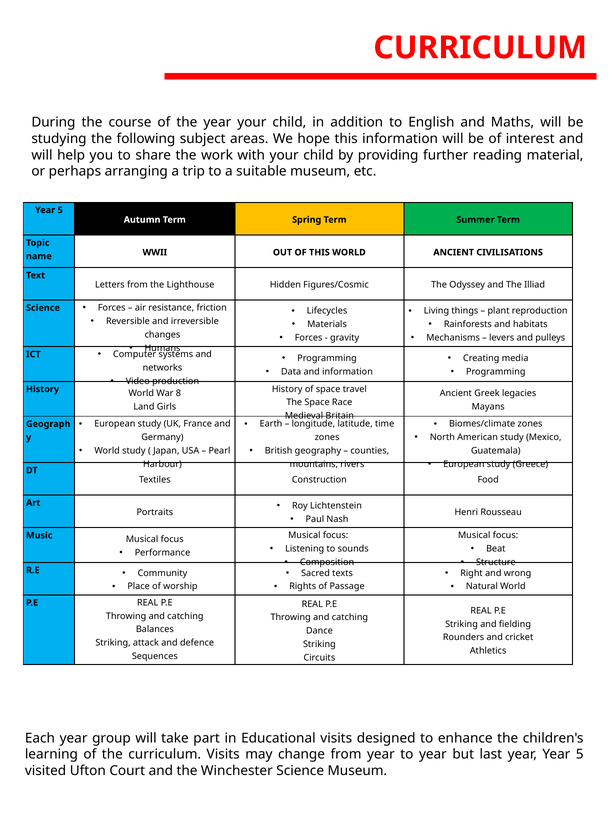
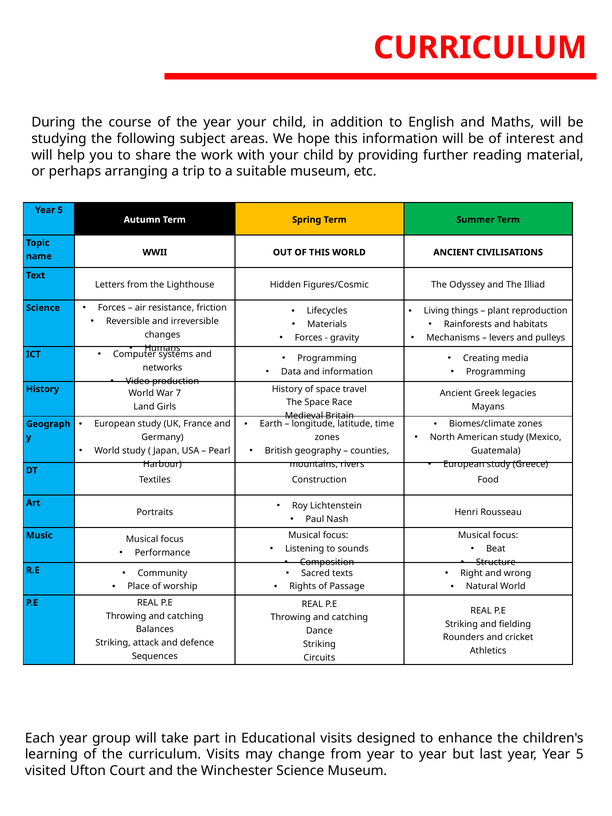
8: 8 -> 7 (178, 393)
